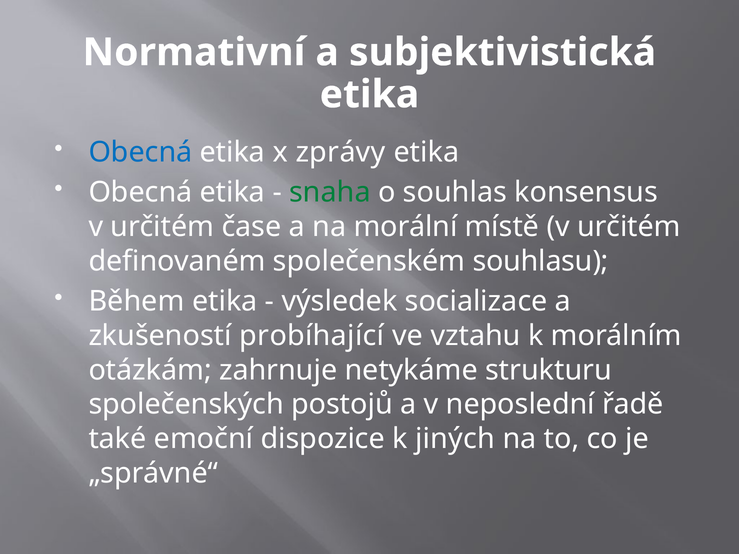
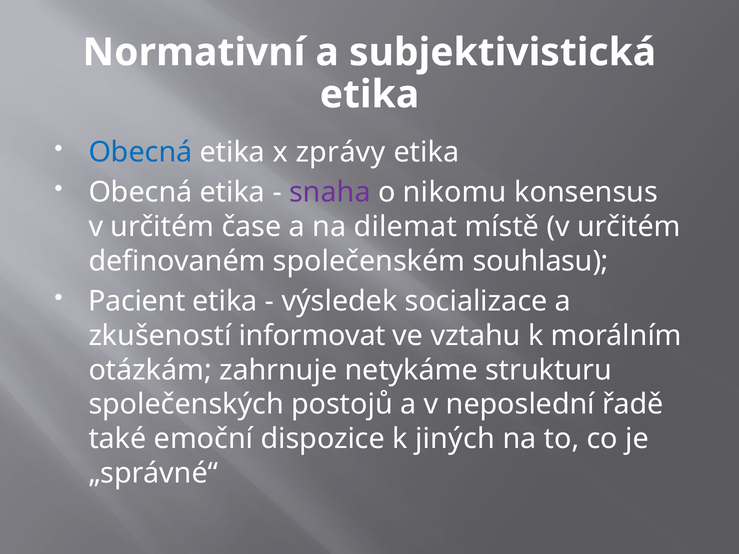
snaha colour: green -> purple (330, 192)
souhlas: souhlas -> nikomu (455, 192)
morální: morální -> dilemat (405, 227)
Během: Během -> Pacient (137, 301)
probíhající: probíhající -> informovat (312, 336)
